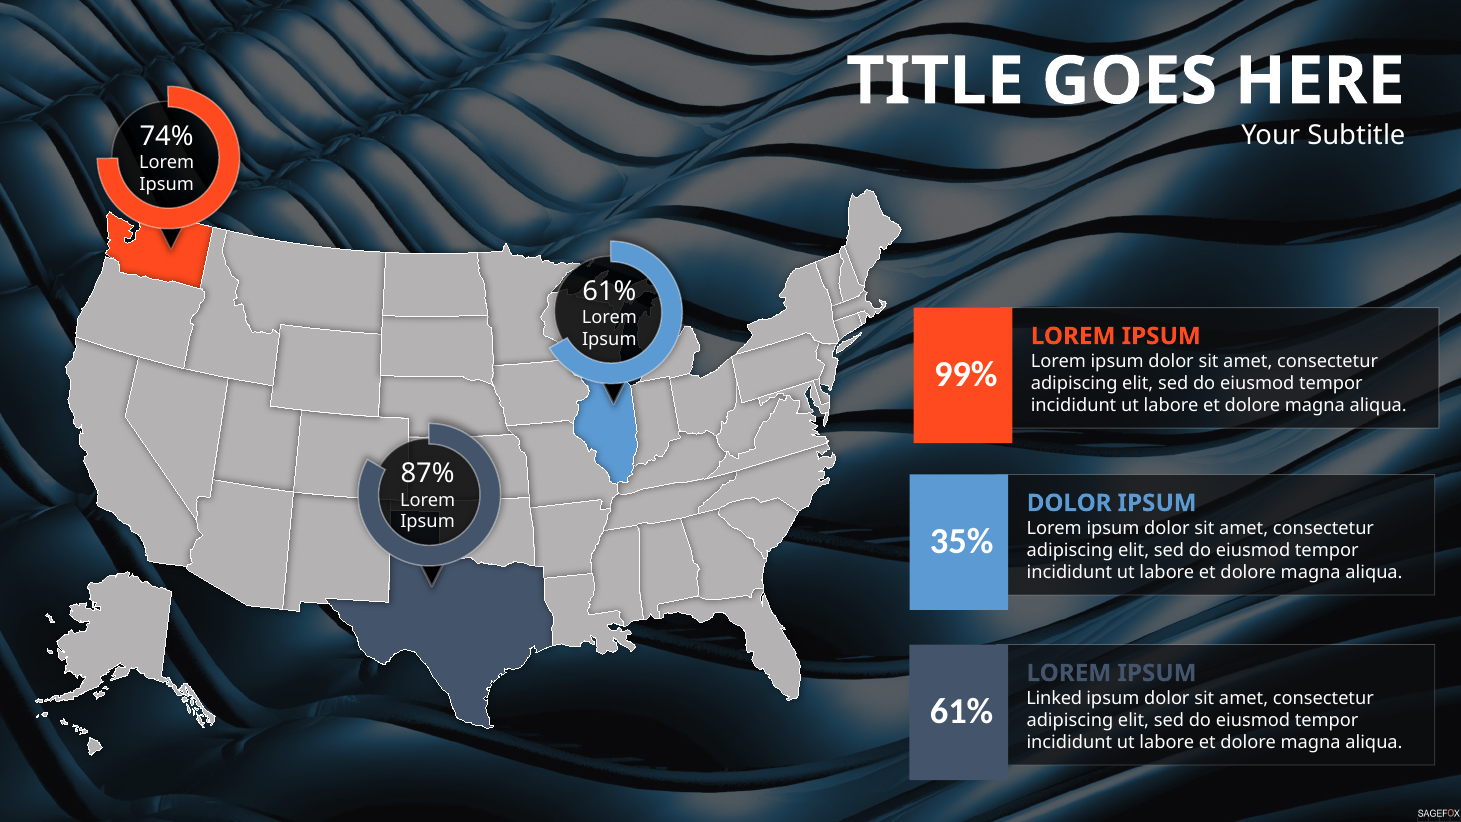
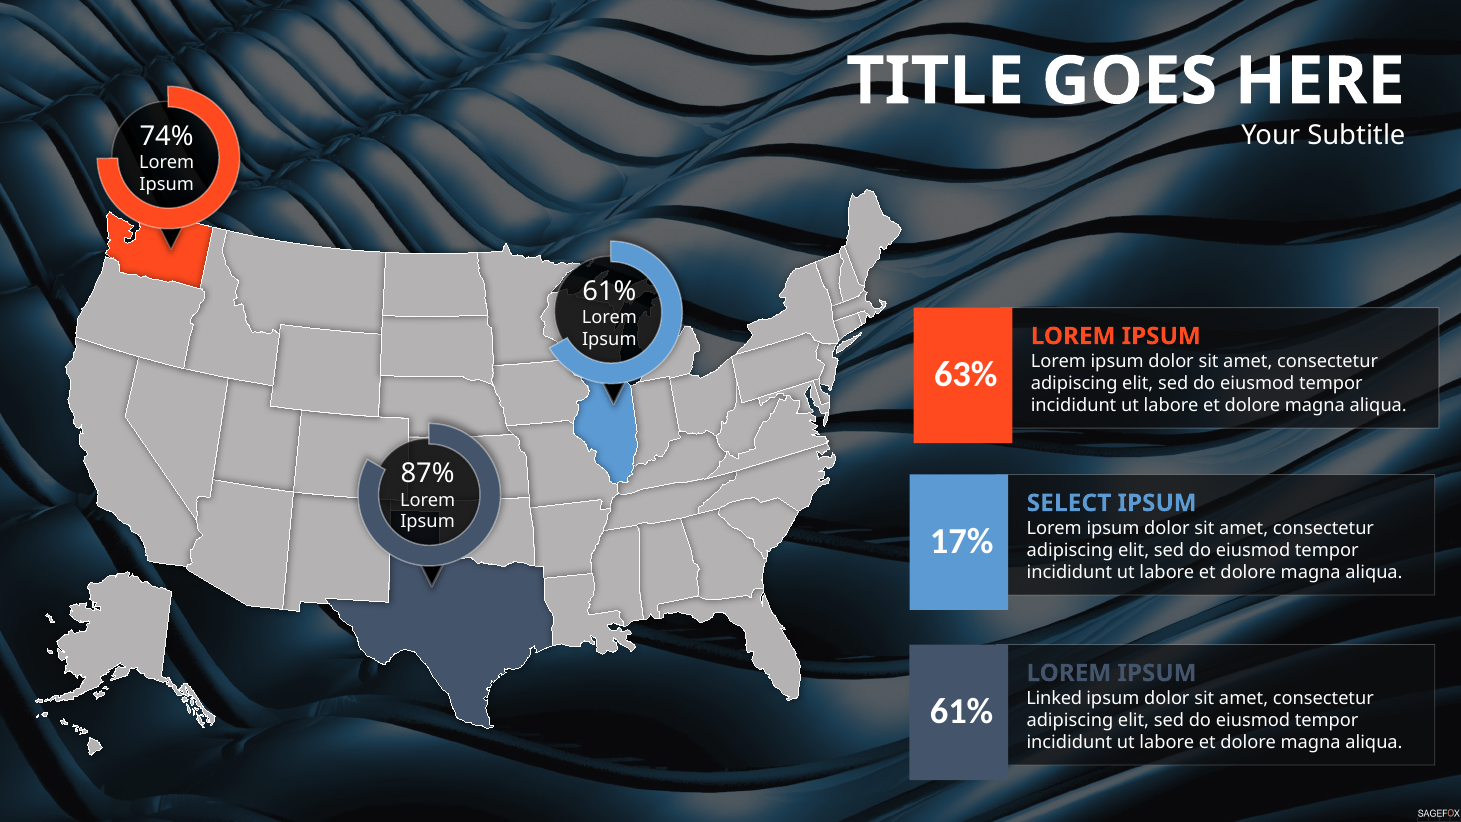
99%: 99% -> 63% (966, 374)
DOLOR: DOLOR -> SELECT (1069, 503)
35%: 35% -> 17% (962, 541)
